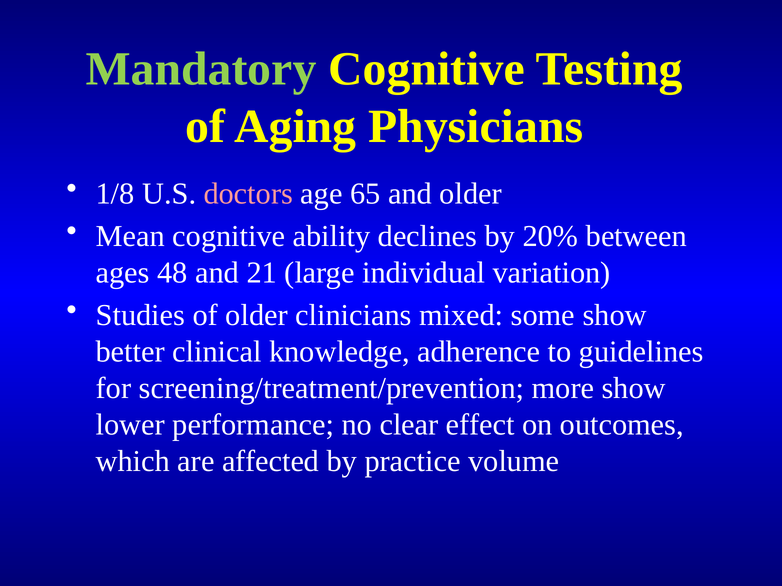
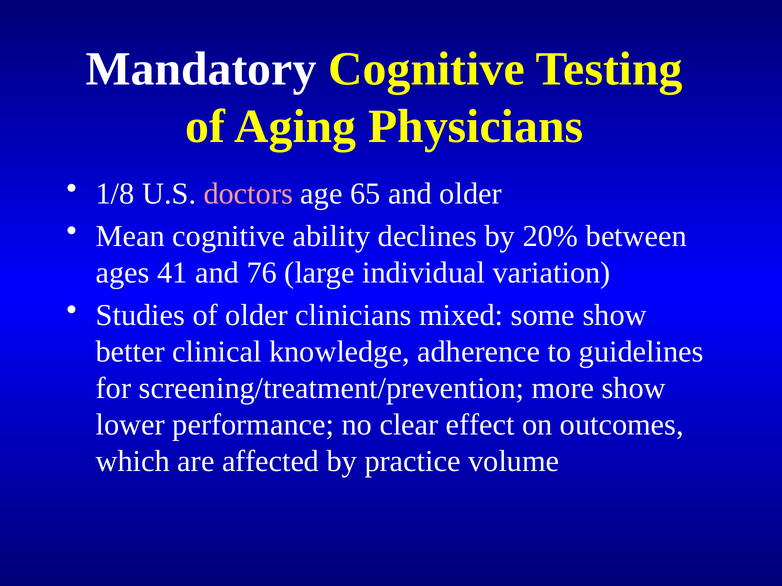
Mandatory colour: light green -> white (201, 69)
48: 48 -> 41 (172, 273)
21: 21 -> 76 (262, 273)
